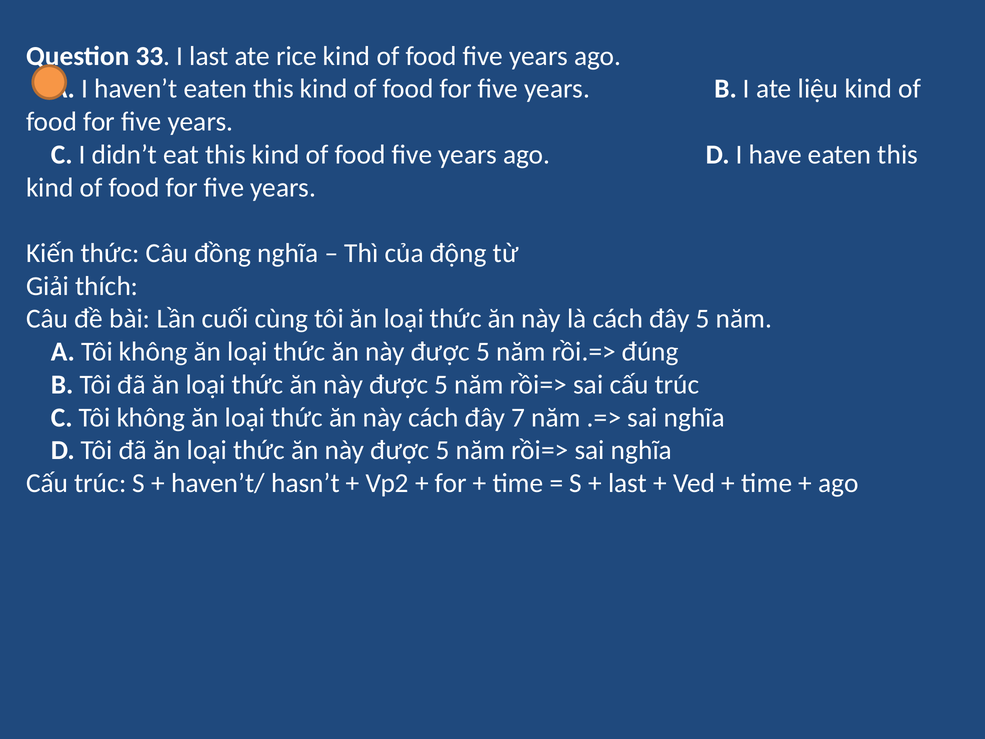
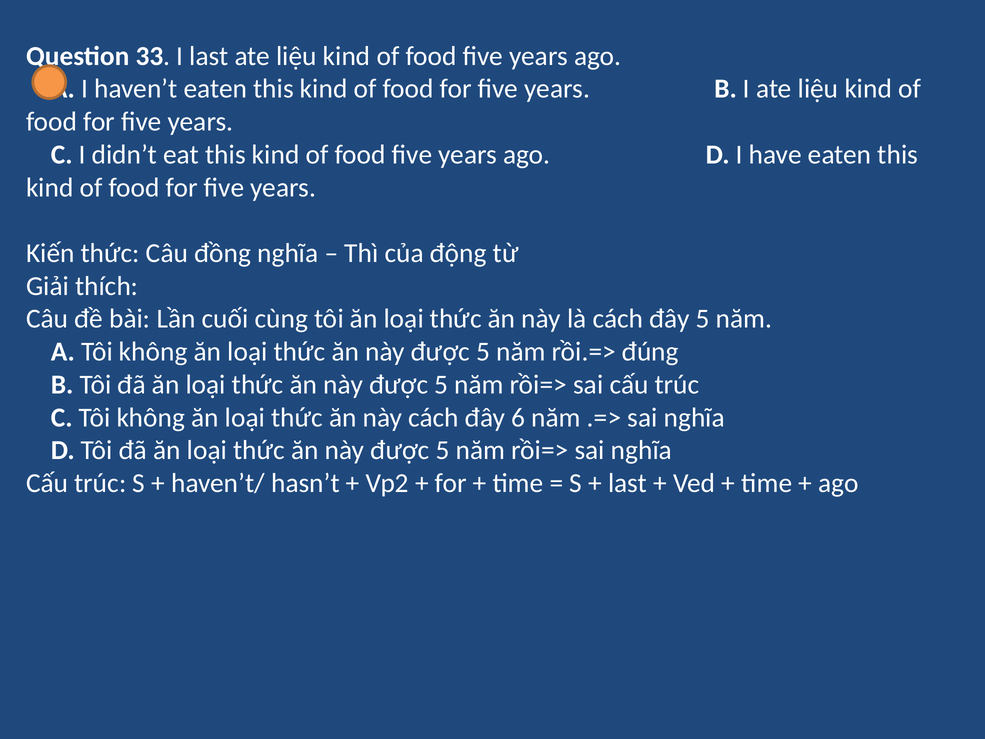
last ate rice: rice -> liệu (296, 56)
7: 7 -> 6 (518, 417)
